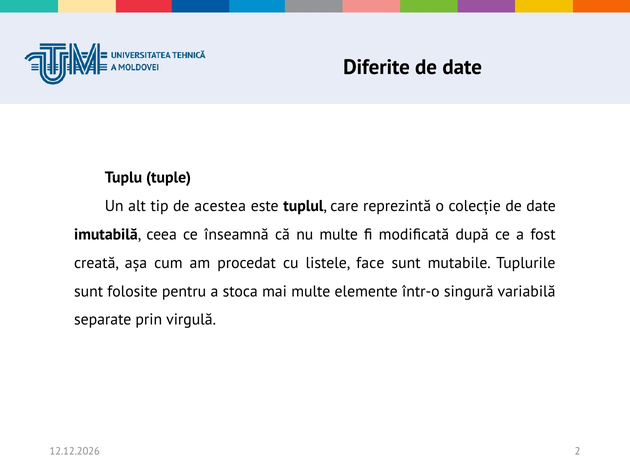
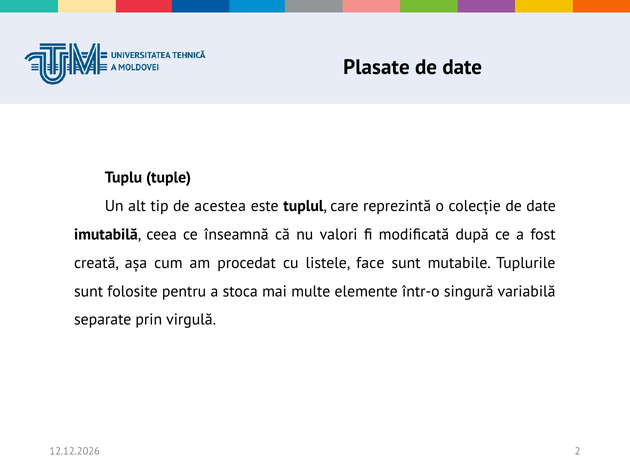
Diferite: Diferite -> Plasate (376, 67)
nu multe: multe -> valori (339, 234)
